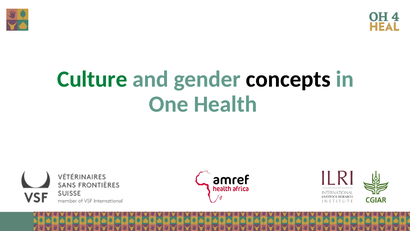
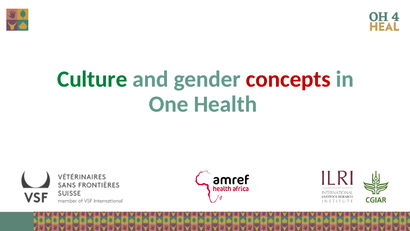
concepts colour: black -> red (288, 79)
